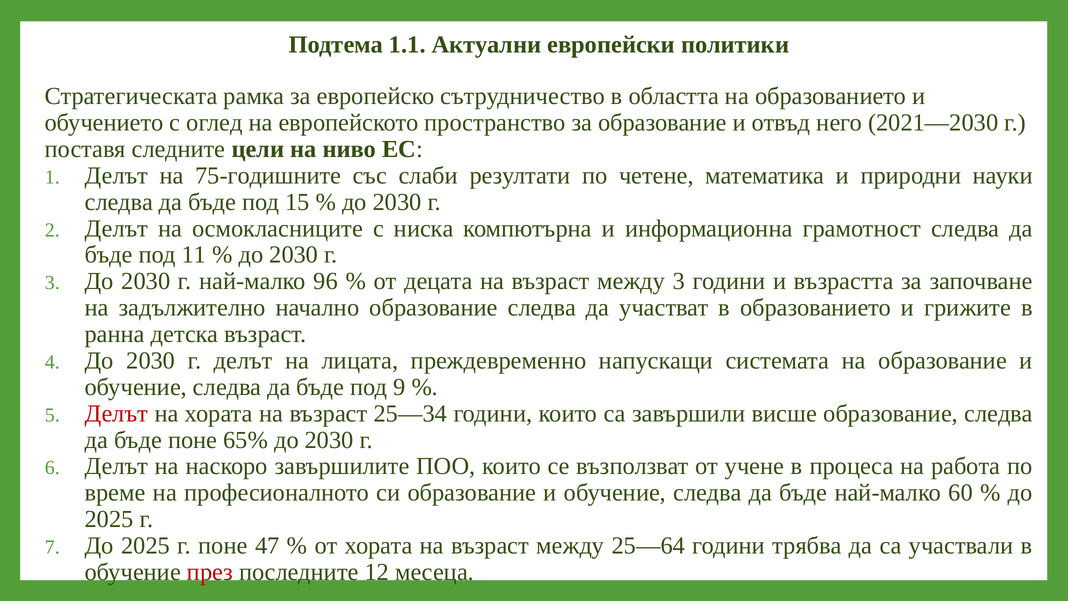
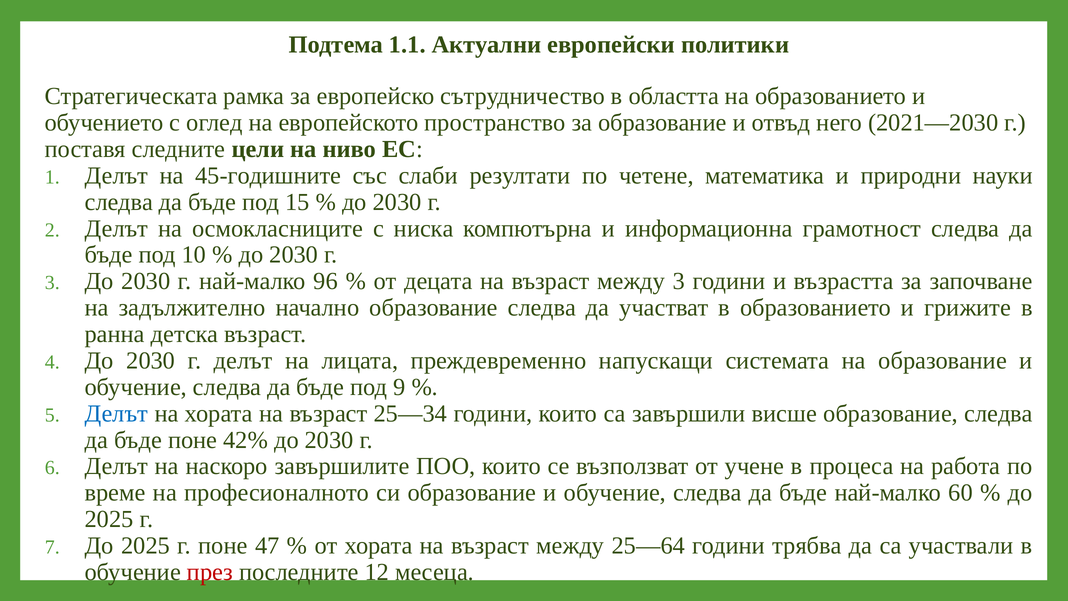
75-годишните: 75-годишните -> 45-годишните (268, 175)
11: 11 -> 10 (194, 255)
Делът colour: red -> blue (116, 413)
65%: 65% -> 42% (246, 440)
